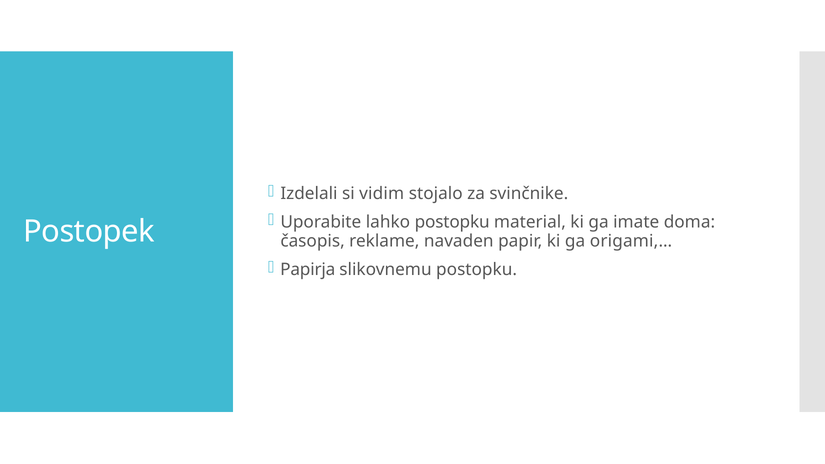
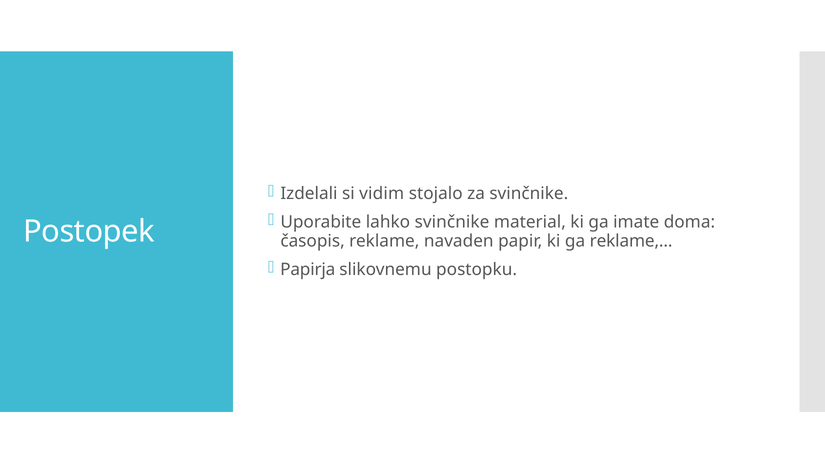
lahko postopku: postopku -> svinčnike (452, 222)
origami,…: origami,… -> reklame,… (631, 241)
